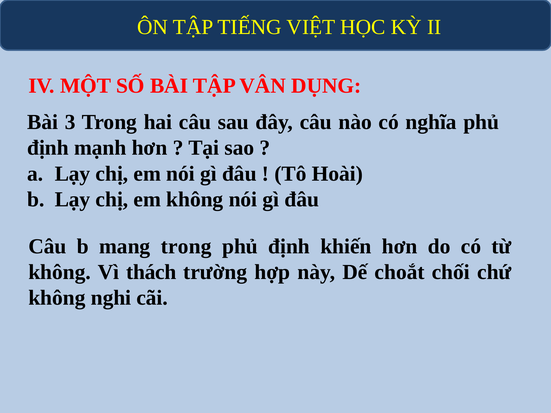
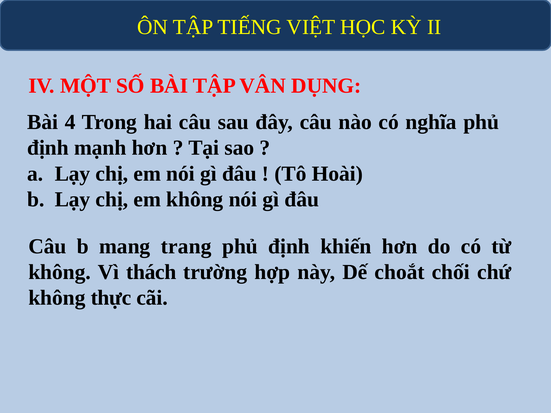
3: 3 -> 4 (70, 122)
mang trong: trong -> trang (186, 247)
nghi: nghi -> thực (111, 298)
